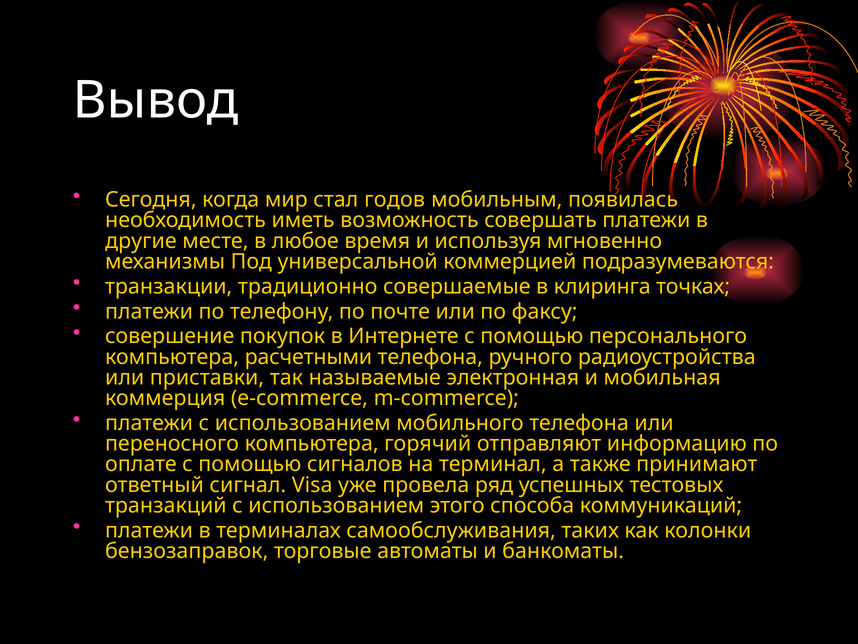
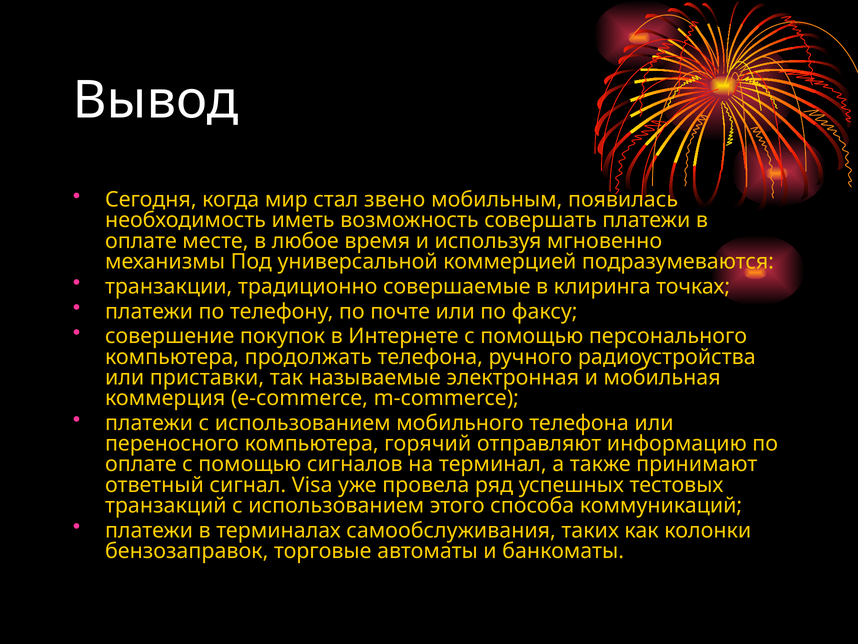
годов: годов -> звено (395, 200)
другие: другие -> оплате (141, 241)
расчетными: расчетными -> продолжать (308, 357)
